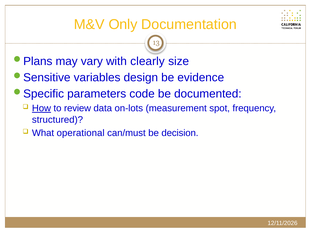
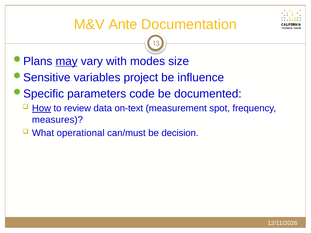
Only: Only -> Ante (123, 24)
may underline: none -> present (67, 61)
clearly: clearly -> modes (148, 61)
design: design -> project (141, 78)
evidence: evidence -> influence (201, 78)
on-lots: on-lots -> on-text (129, 108)
structured: structured -> measures (57, 120)
